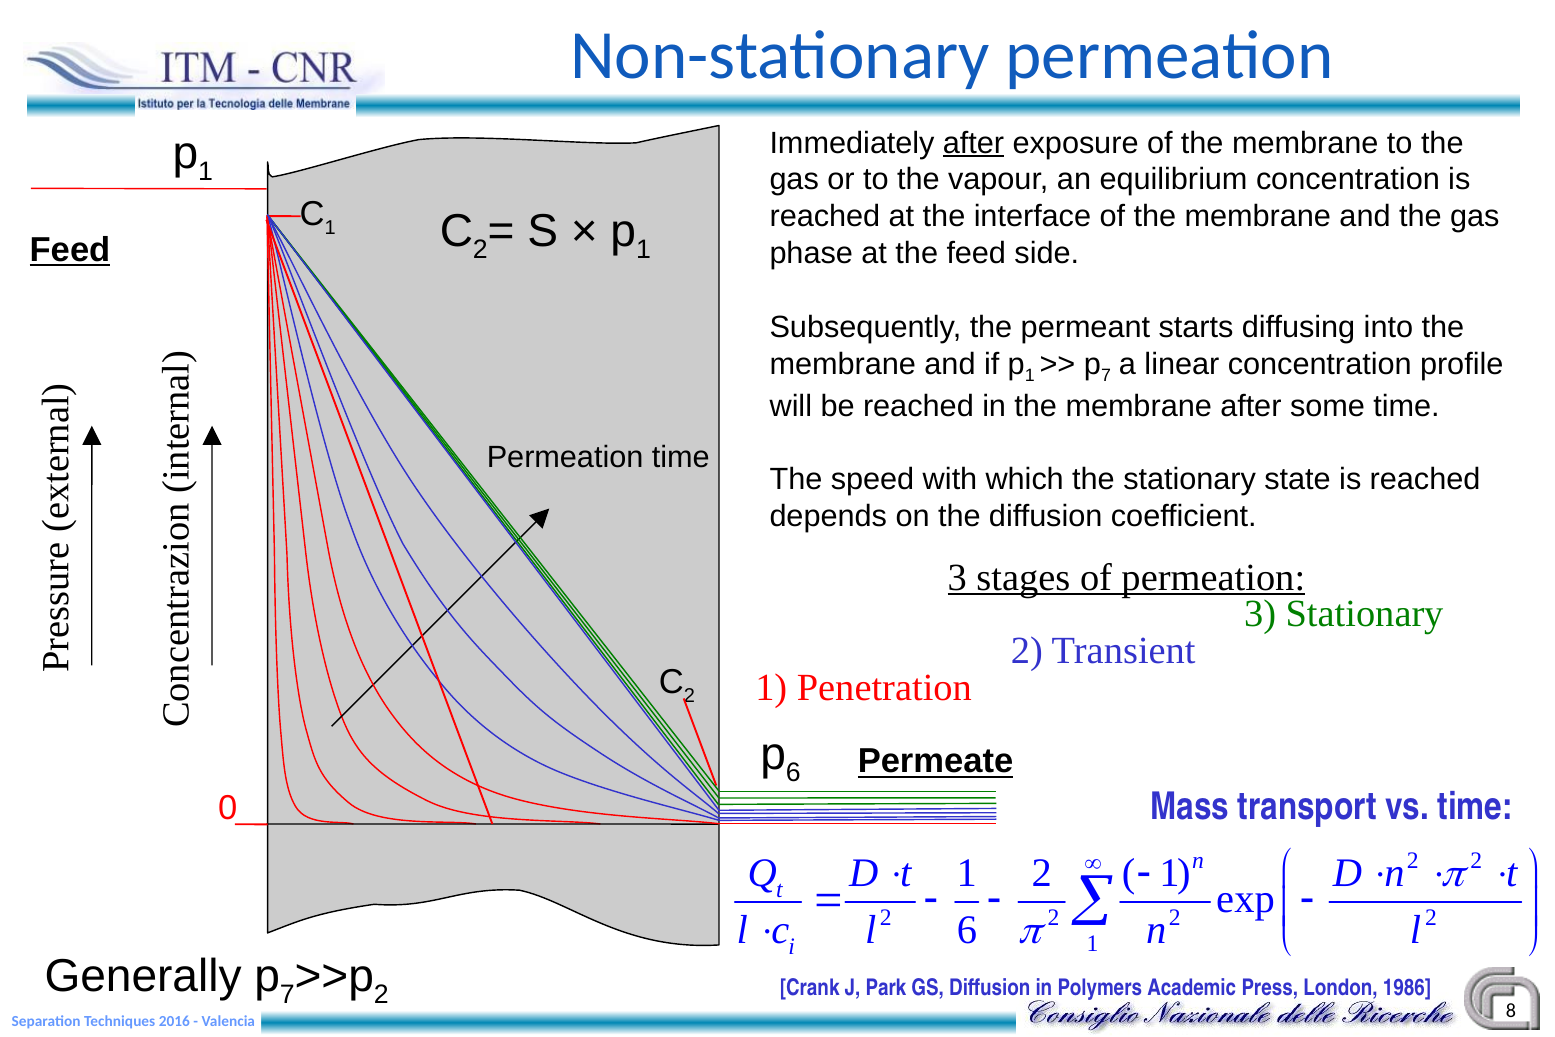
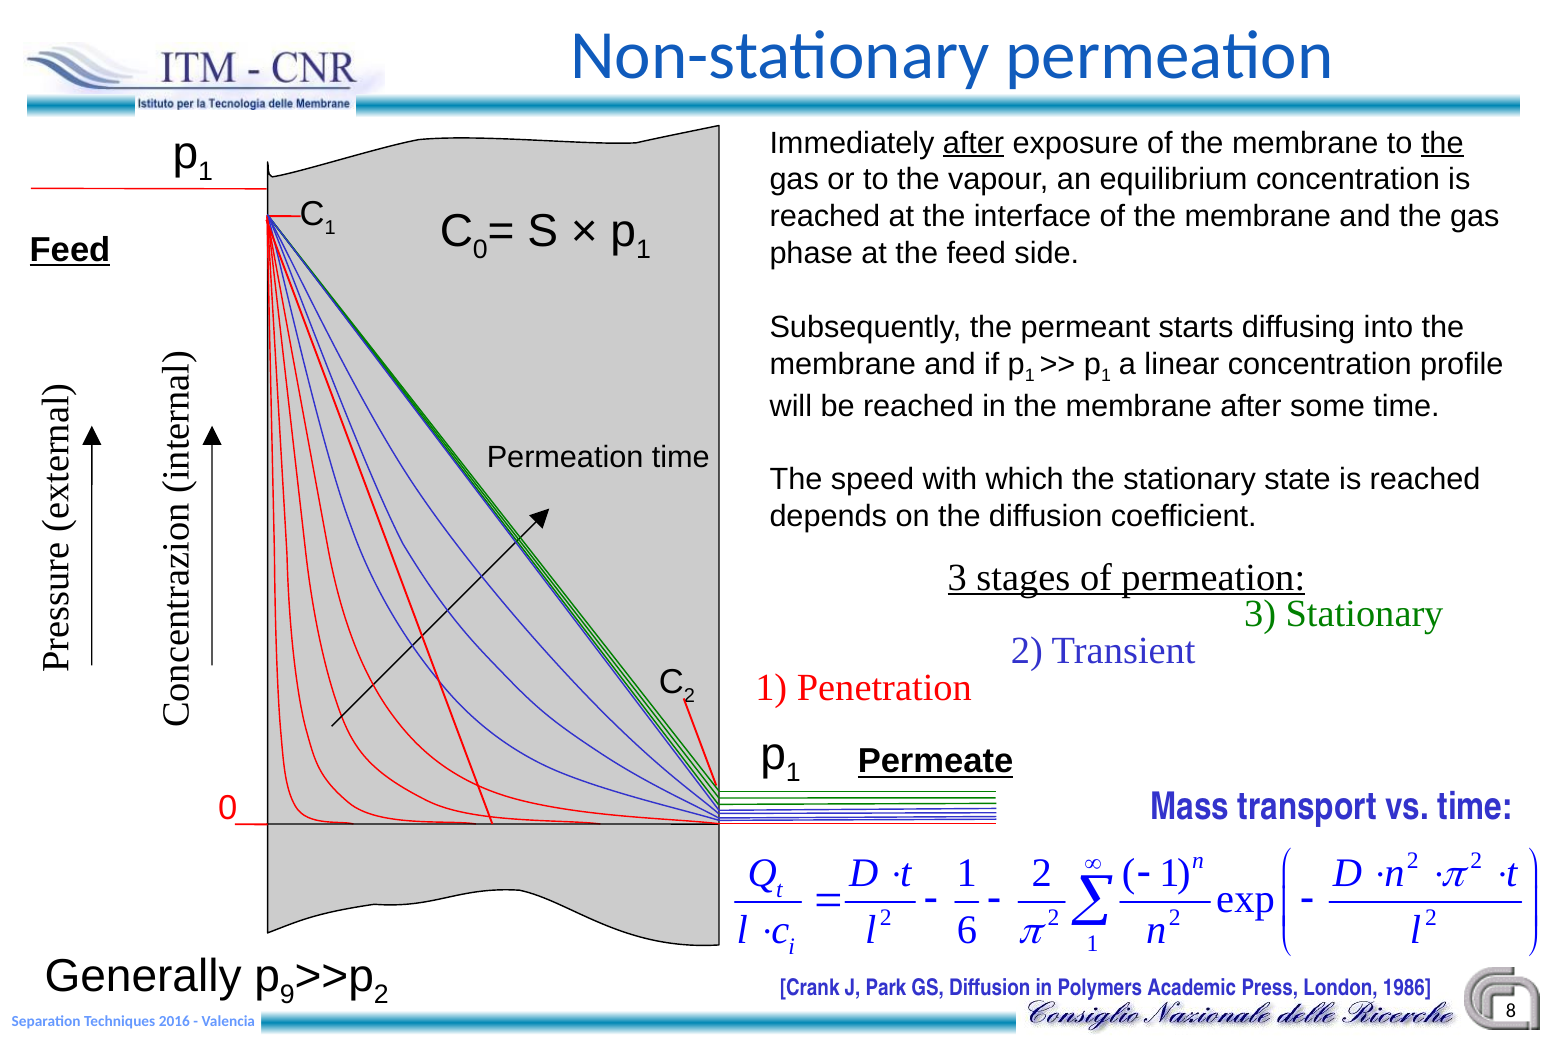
the underline: none -> present (1442, 143)
2: 2 -> 0 (480, 250)
7: 7 -> 1 (1106, 376)
6: 6 -> 1 (793, 772)
7: 7 -> 9 (287, 994)
